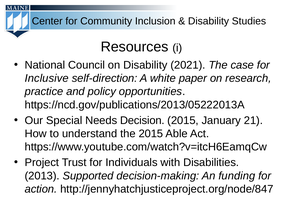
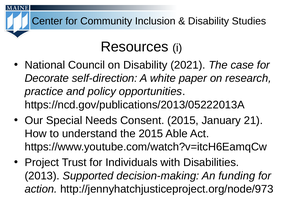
Inclusive: Inclusive -> Decorate (47, 78)
Decision: Decision -> Consent (142, 120)
http://jennyhatchjusticeproject.org/node/847: http://jennyhatchjusticeproject.org/node/847 -> http://jennyhatchjusticeproject.org/node/973 (167, 189)
